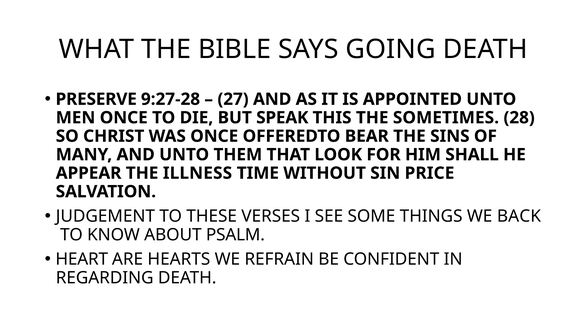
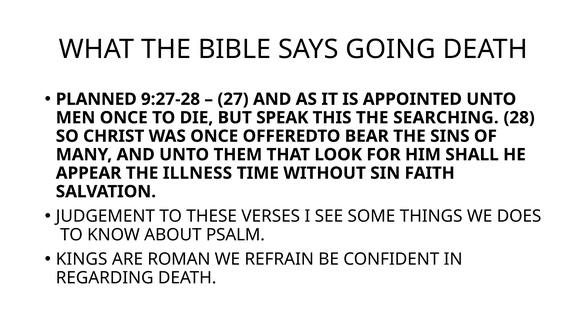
PRESERVE: PRESERVE -> PLANNED (96, 99)
SOMETIMES: SOMETIMES -> SEARCHING (446, 118)
PRICE: PRICE -> FAITH (430, 173)
BACK: BACK -> DOES (519, 216)
HEART: HEART -> KINGS (82, 259)
HEARTS: HEARTS -> ROMAN (179, 259)
